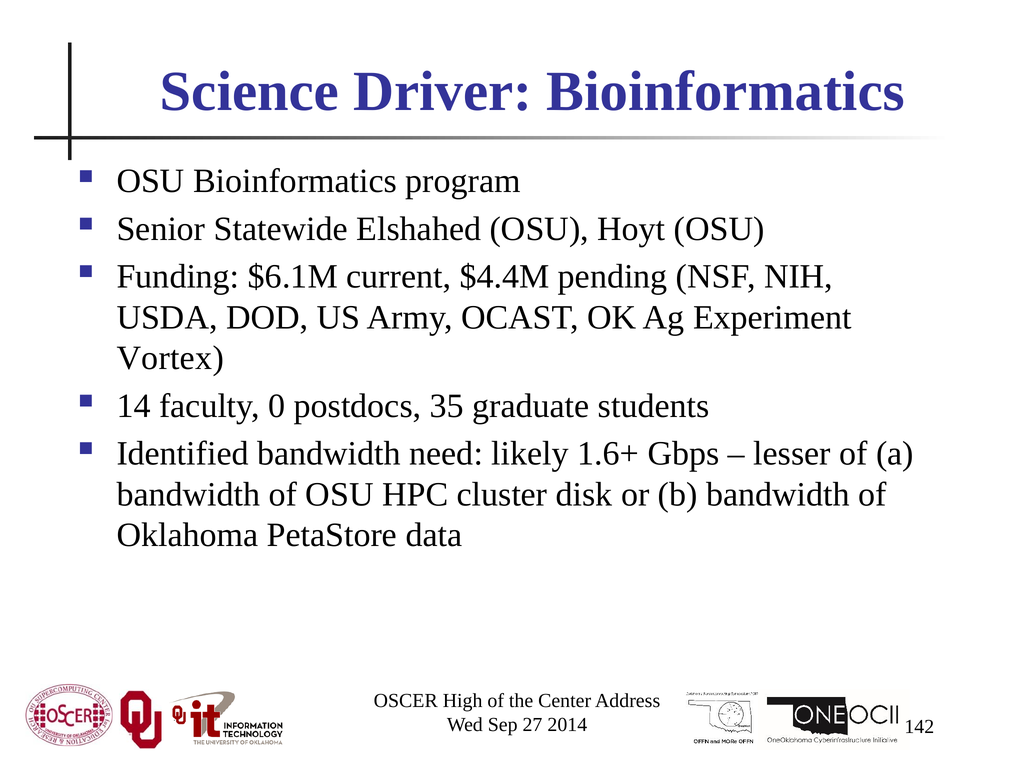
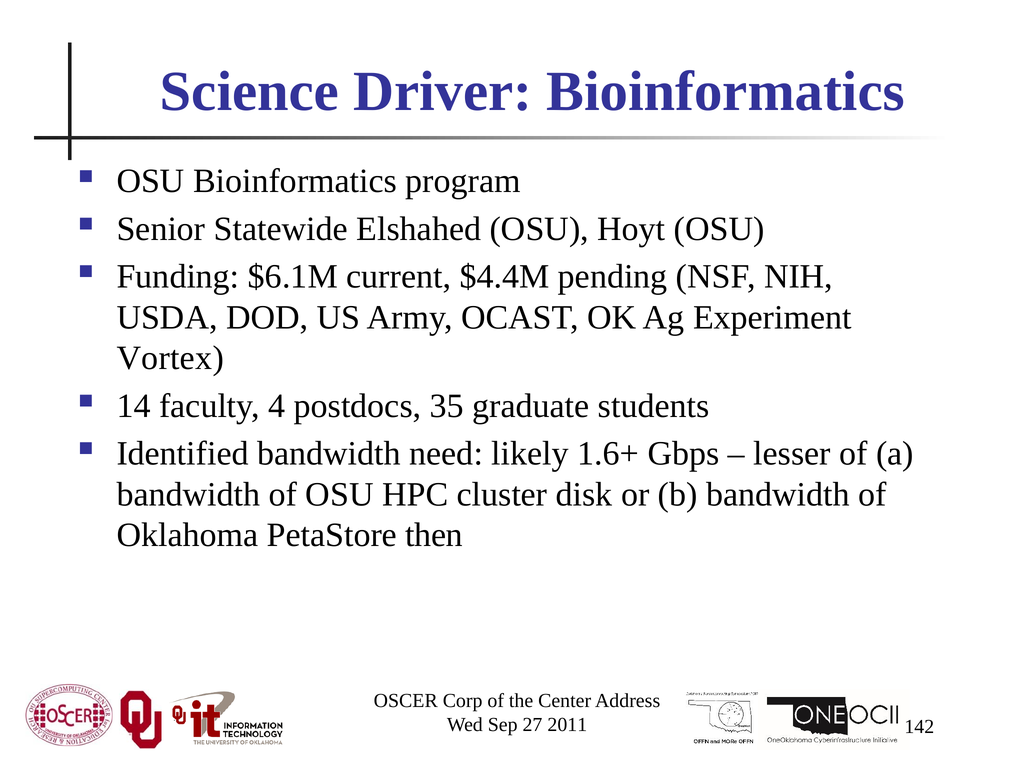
0: 0 -> 4 (277, 406)
data: data -> then (434, 535)
High: High -> Corp (463, 701)
2014: 2014 -> 2011 (567, 725)
